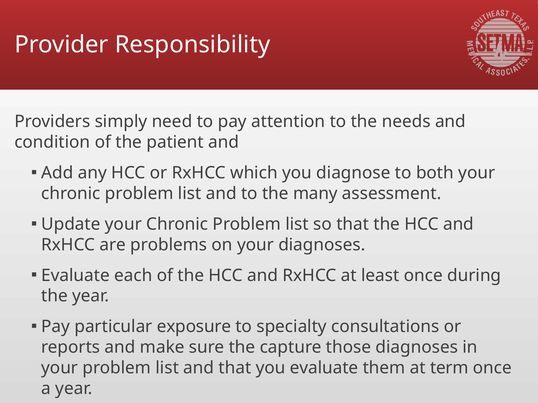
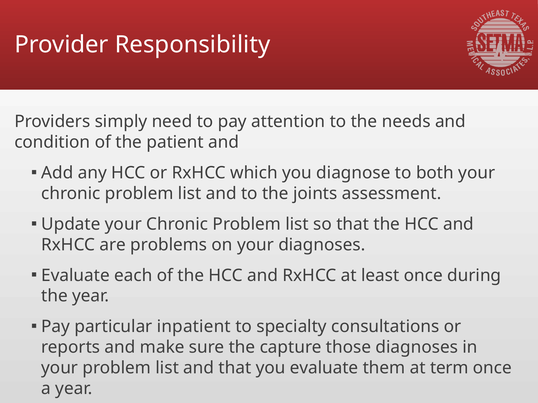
many: many -> joints (315, 194)
exposure: exposure -> inpatient (194, 327)
